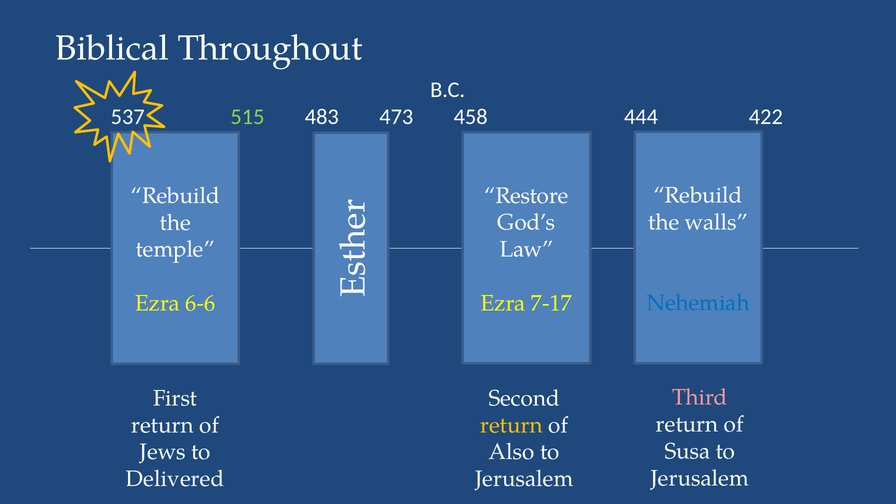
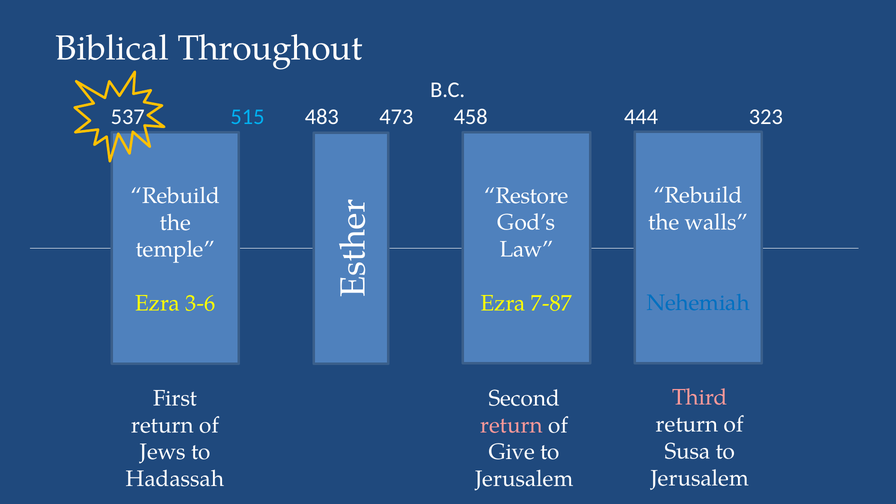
515 colour: light green -> light blue (247, 117)
422: 422 -> 323 (766, 117)
7-17: 7-17 -> 7-87 (552, 303)
6-6: 6-6 -> 3-6 (200, 303)
return colour: yellow -> pink (512, 425)
Also: Also -> Give (512, 452)
Delivered: Delivered -> Hadassah (175, 479)
